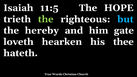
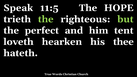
Isaiah: Isaiah -> Speak (18, 8)
but colour: light blue -> light green (125, 19)
hereby: hereby -> perfect (42, 31)
gate: gate -> tent (124, 31)
